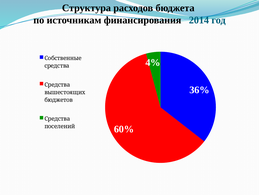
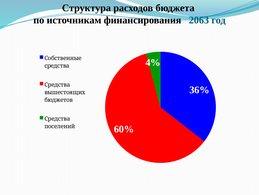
2014: 2014 -> 2063 (199, 20)
